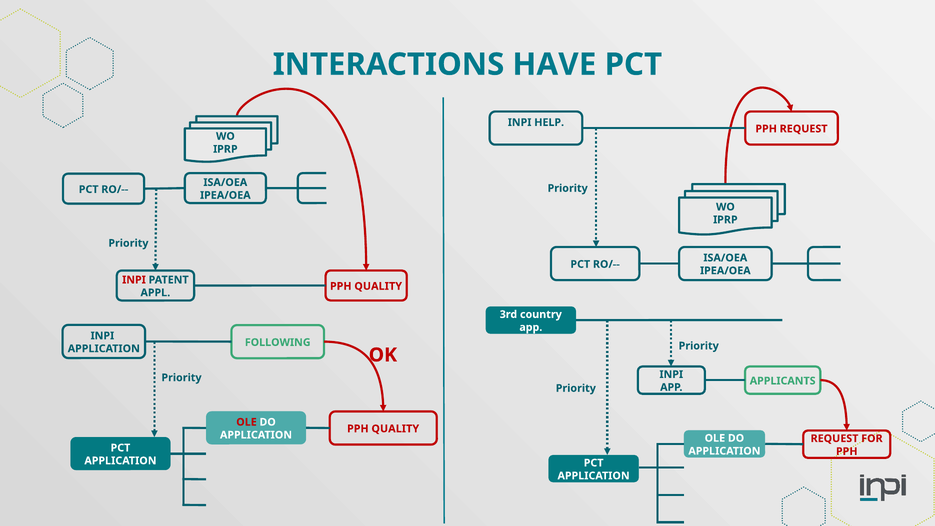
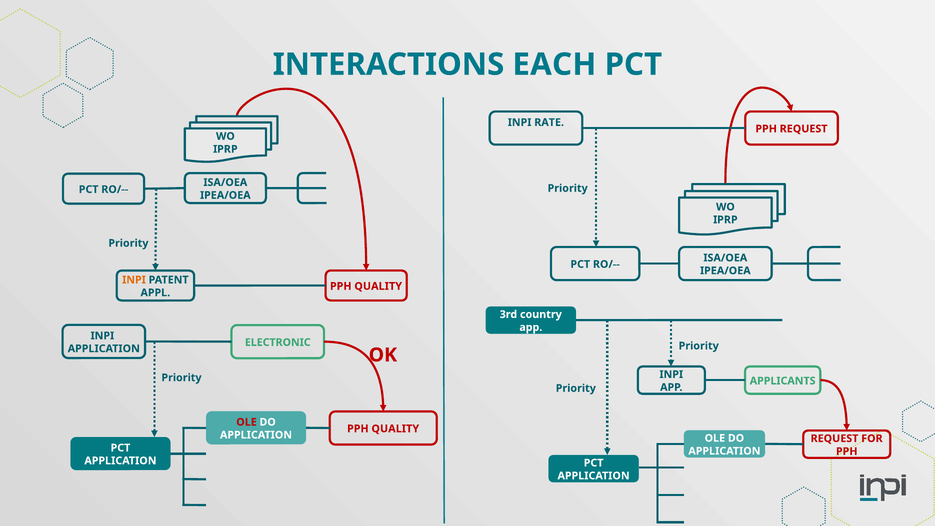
HAVE: HAVE -> EACH (554, 64)
HELP: HELP -> RATE (549, 122)
INPI colour: red -> orange (134, 280)
FOLLOWING: FOLLOWING -> ELECTRONIC (278, 342)
